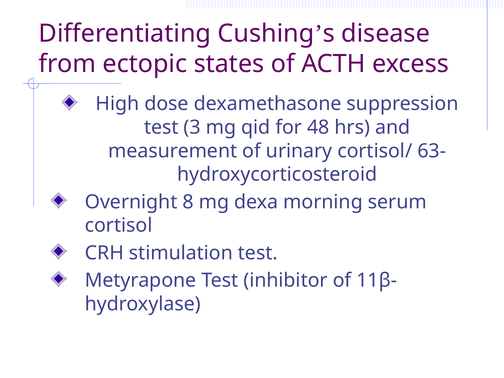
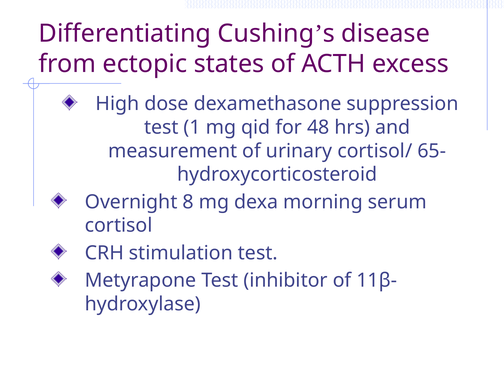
3: 3 -> 1 (192, 127)
63-: 63- -> 65- (432, 151)
